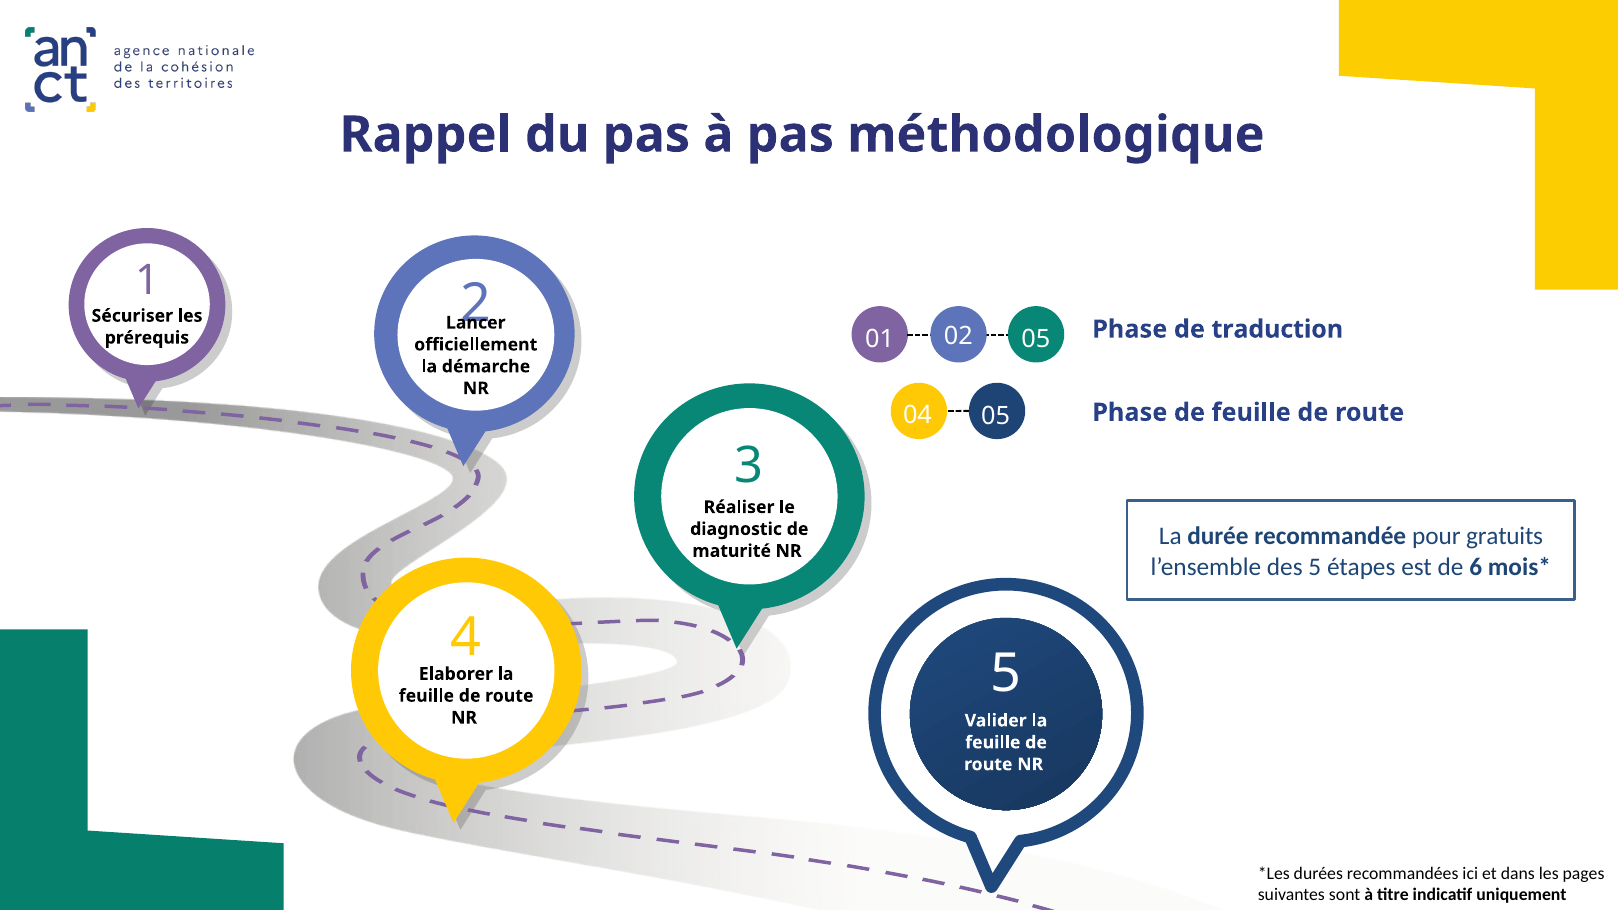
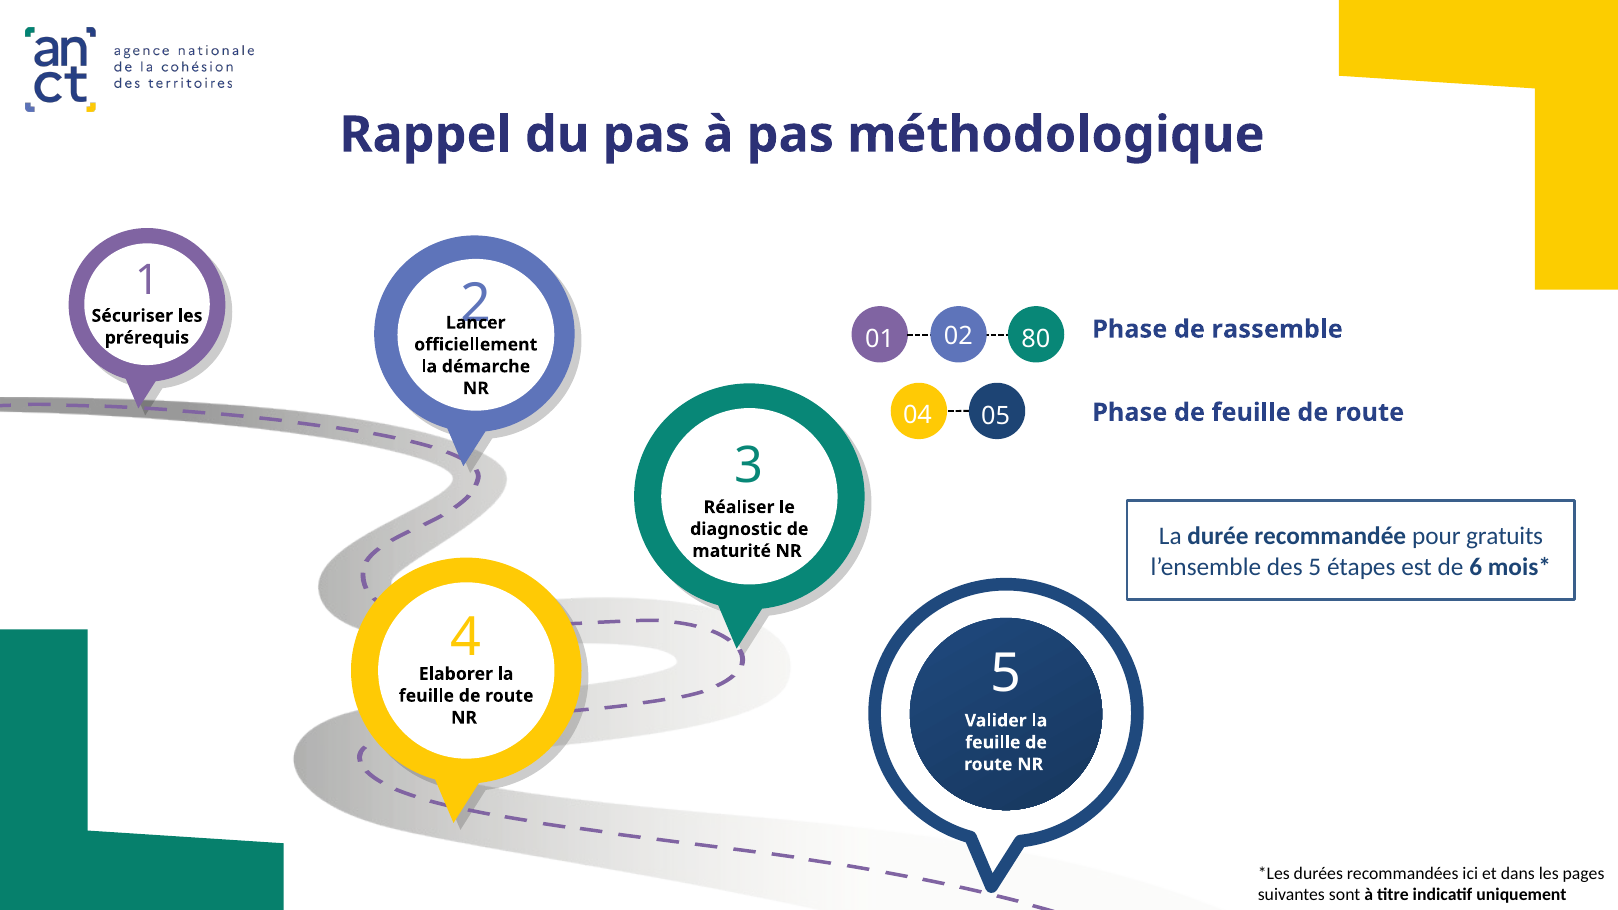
02 05: 05 -> 80 (1036, 339)
traduction: traduction -> rassemble (1277, 329)
